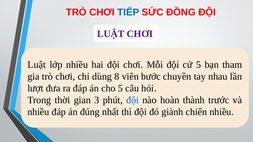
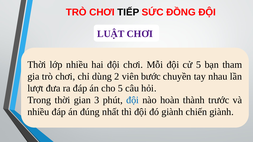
TIẾP colour: blue -> black (128, 12)
Luật: Luật -> Thời (37, 65)
8: 8 -> 2 (117, 77)
chiến nhiều: nhiều -> giành (222, 112)
